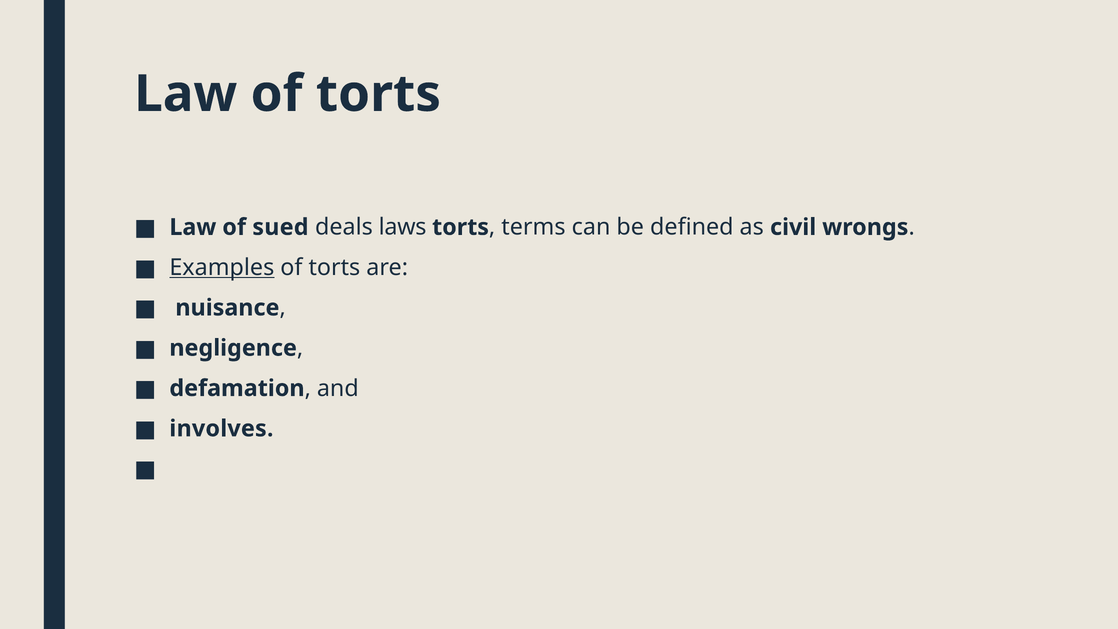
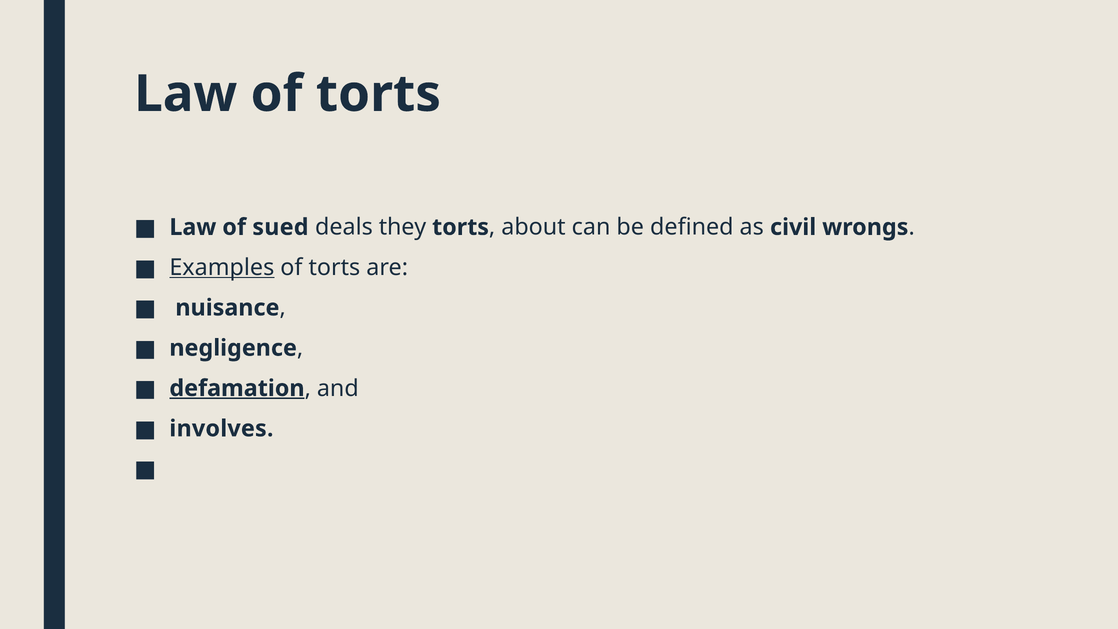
laws: laws -> they (403, 227)
terms: terms -> about (533, 227)
defamation underline: none -> present (237, 388)
